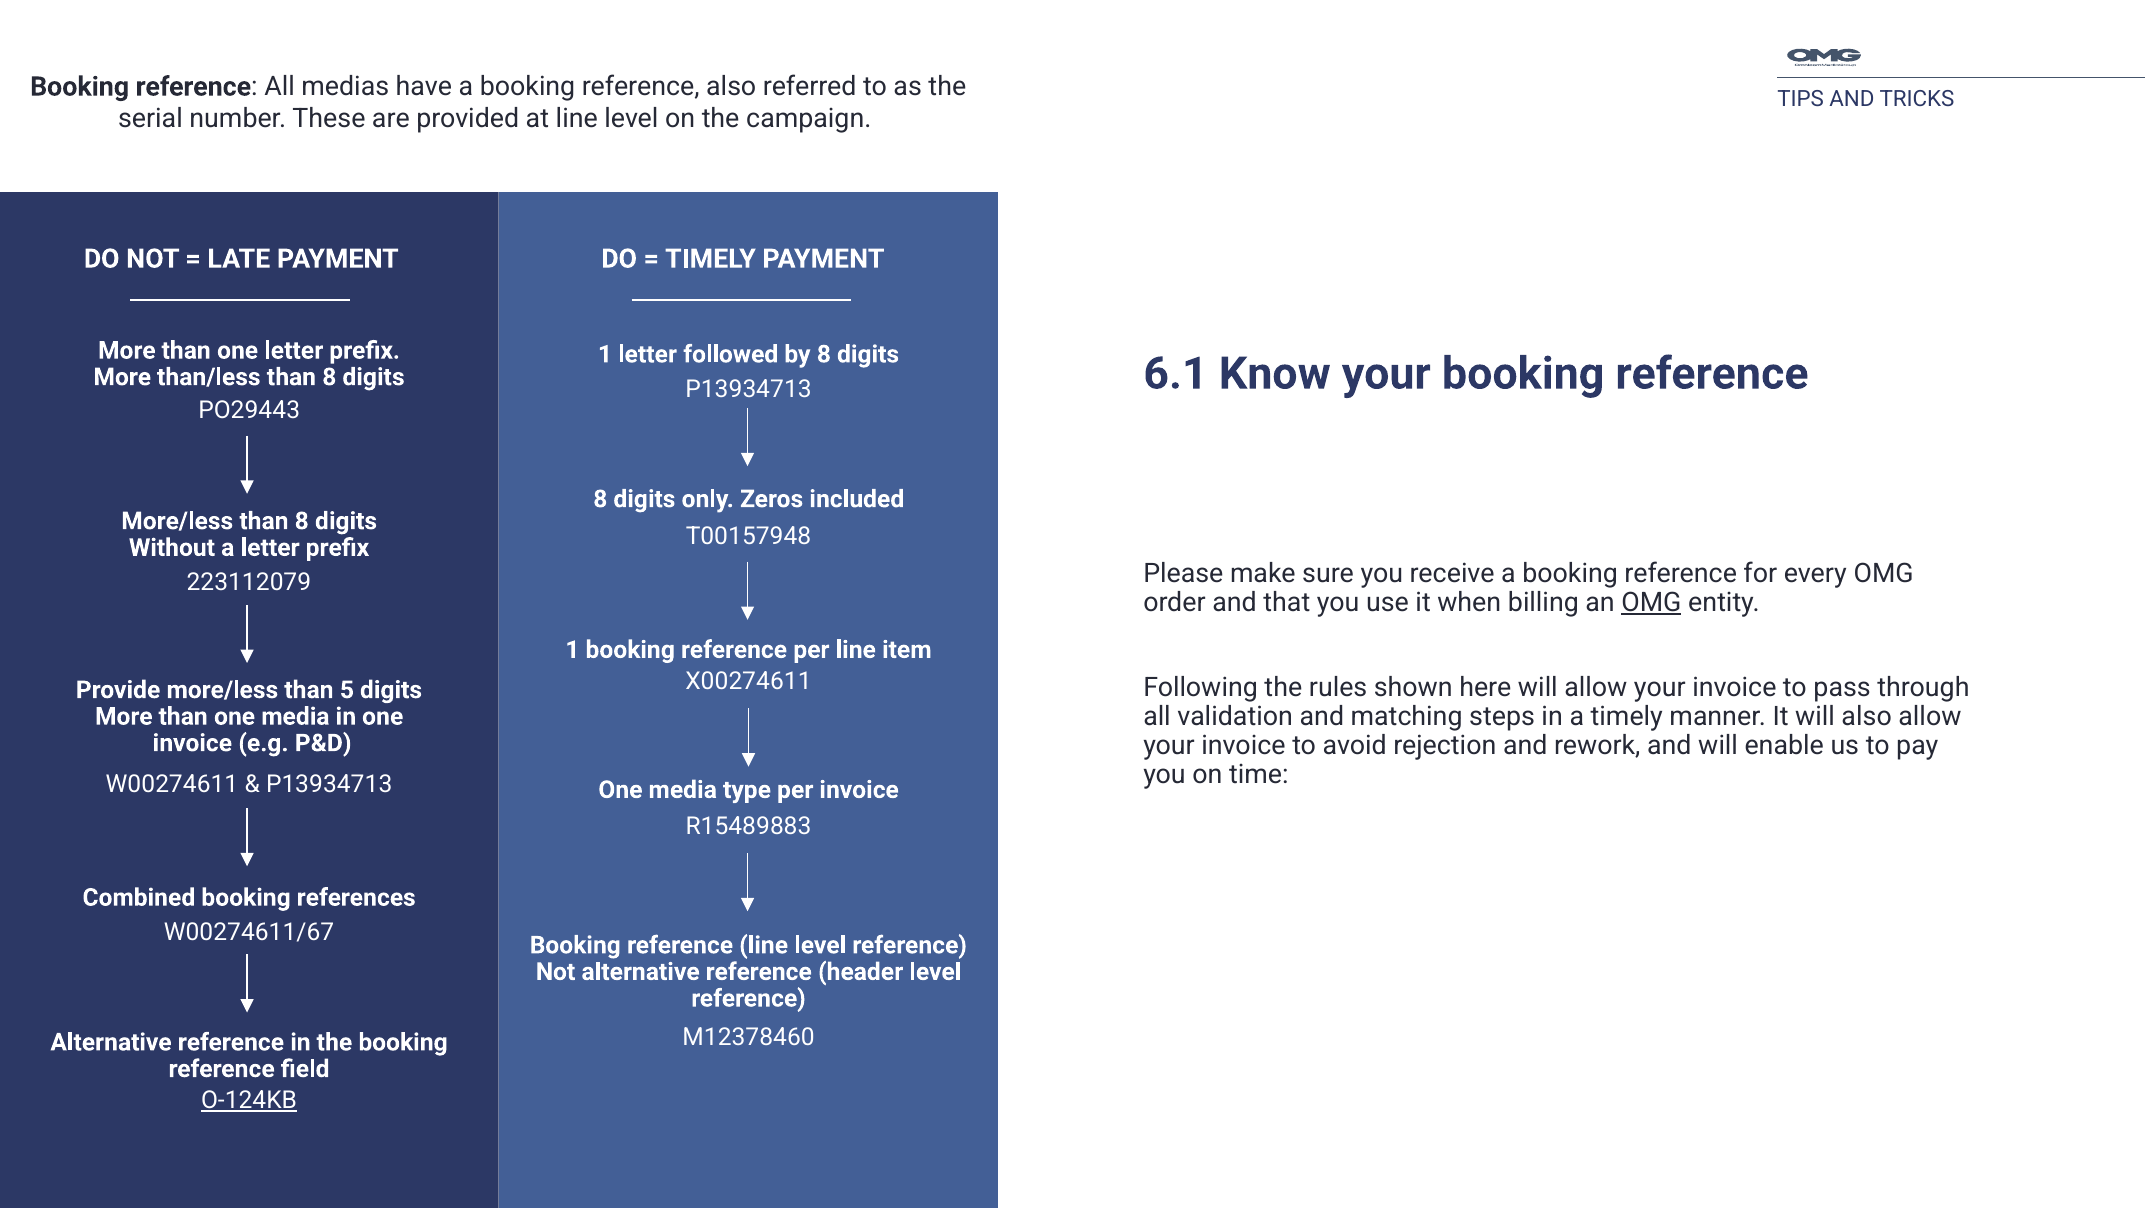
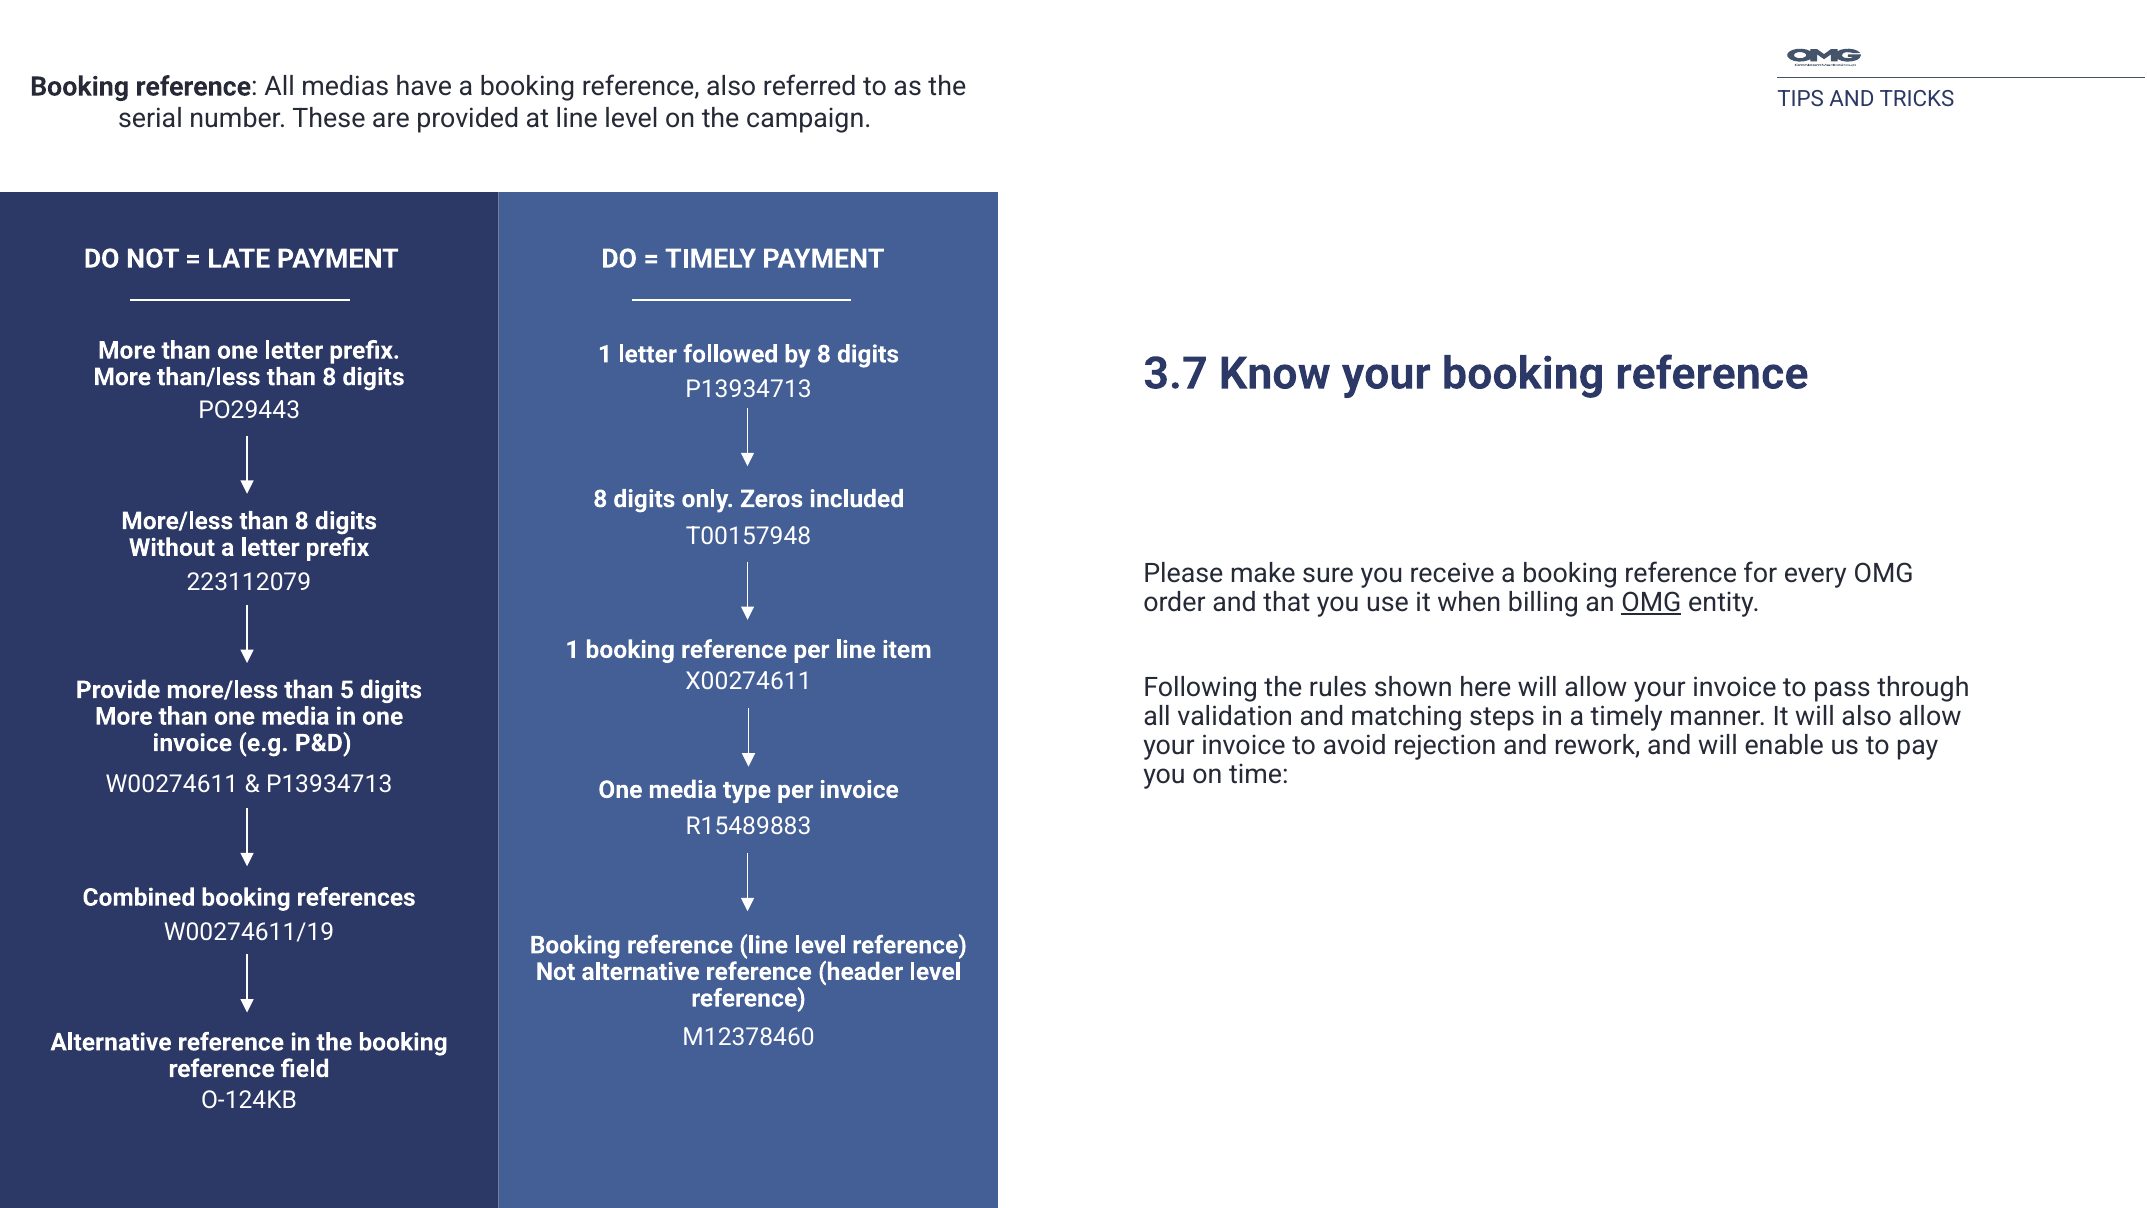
6.1: 6.1 -> 3.7 (1176, 374)
W00274611/67: W00274611/67 -> W00274611/19 (249, 932)
O-124KB underline: present -> none (249, 1100)
